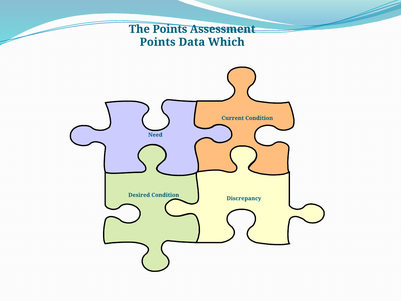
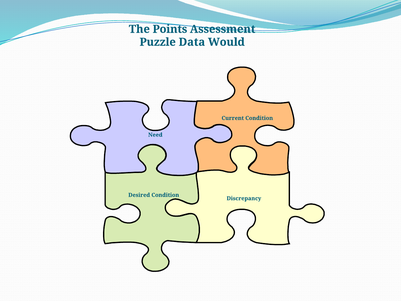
Points: Points -> Puzzle (158, 42)
Which: Which -> Would (226, 42)
